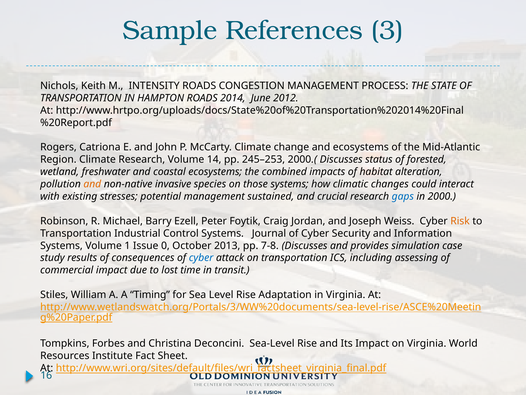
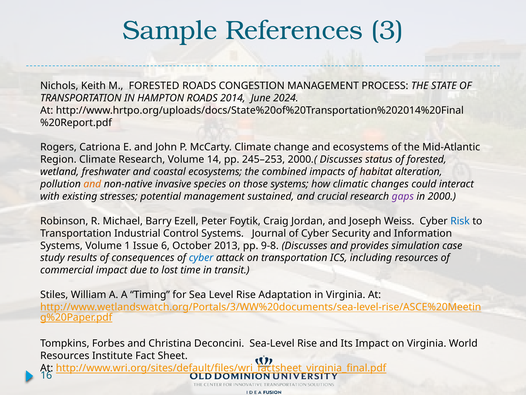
M INTENSITY: INTENSITY -> FORESTED (154, 86)
2012: 2012 -> 2024 (286, 98)
gaps colour: blue -> purple (403, 196)
Risk colour: orange -> blue (460, 221)
0: 0 -> 6 (165, 245)
7-8: 7-8 -> 9-8 (270, 245)
including assessing: assessing -> resources (416, 258)
